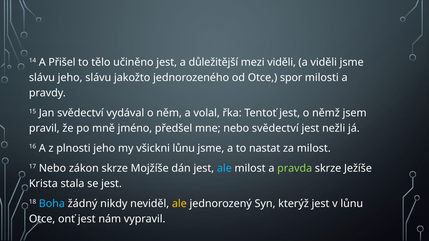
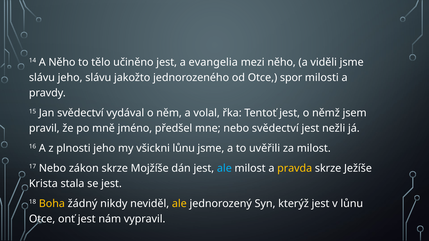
A Přišel: Přišel -> Něho (62, 62)
důležitější: důležitější -> evangelia (213, 62)
mezi viděli: viděli -> něho (282, 62)
nastat: nastat -> uvěřili (265, 148)
pravda colour: light green -> yellow (295, 168)
Boha colour: light blue -> yellow (52, 204)
